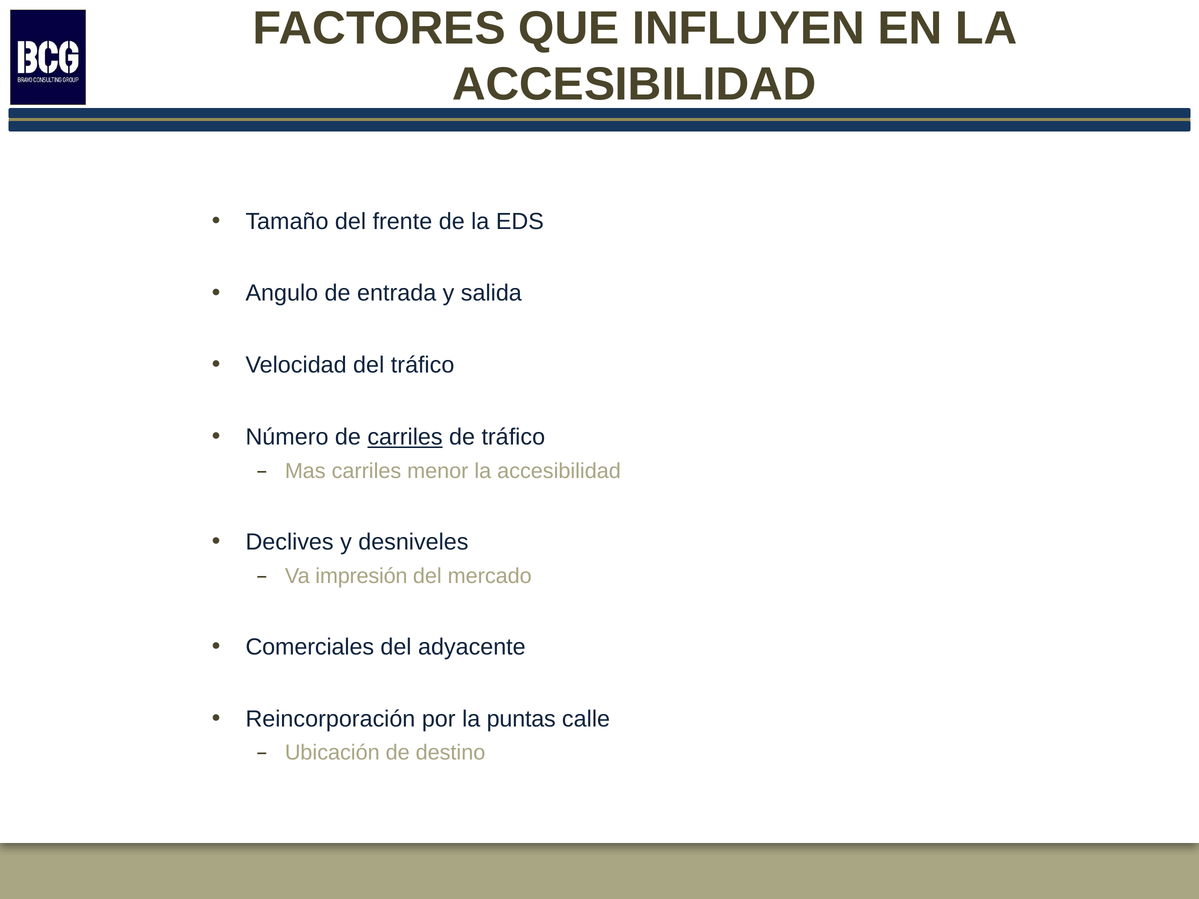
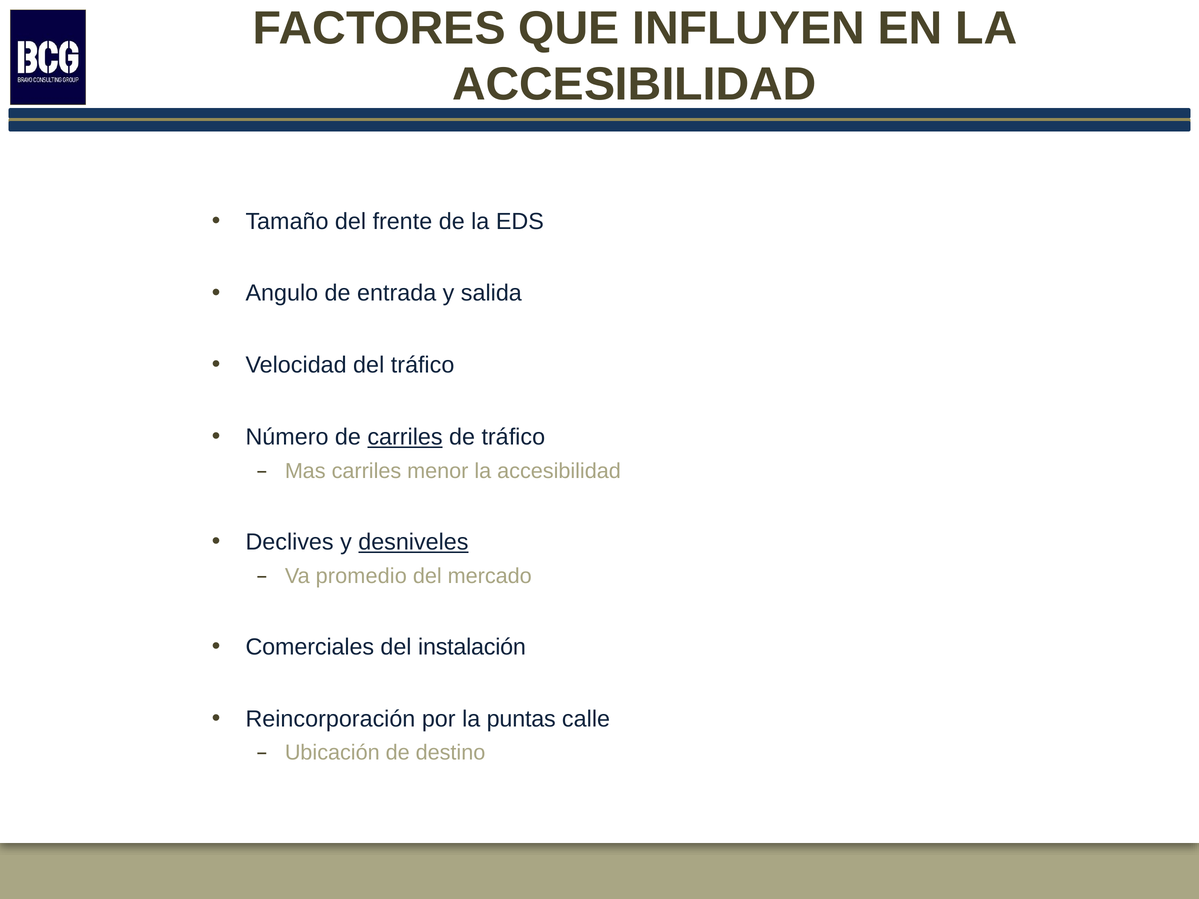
desniveles underline: none -> present (413, 542)
impresión: impresión -> promedio (361, 576)
adyacente: adyacente -> instalación (472, 647)
